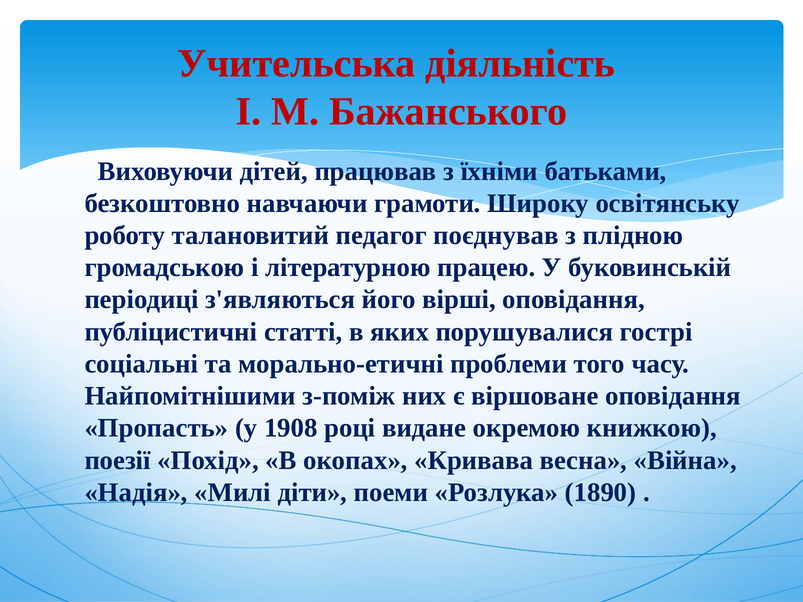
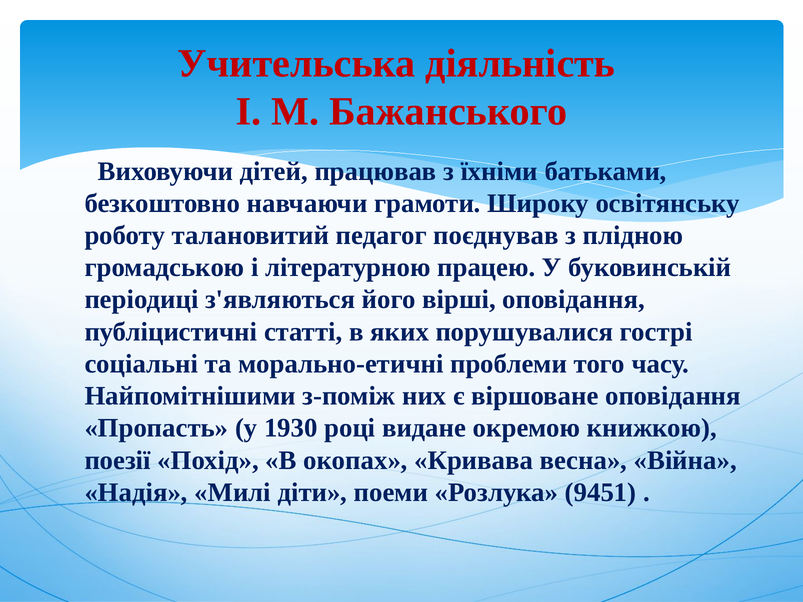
1908: 1908 -> 1930 (291, 428)
1890: 1890 -> 9451 (601, 493)
